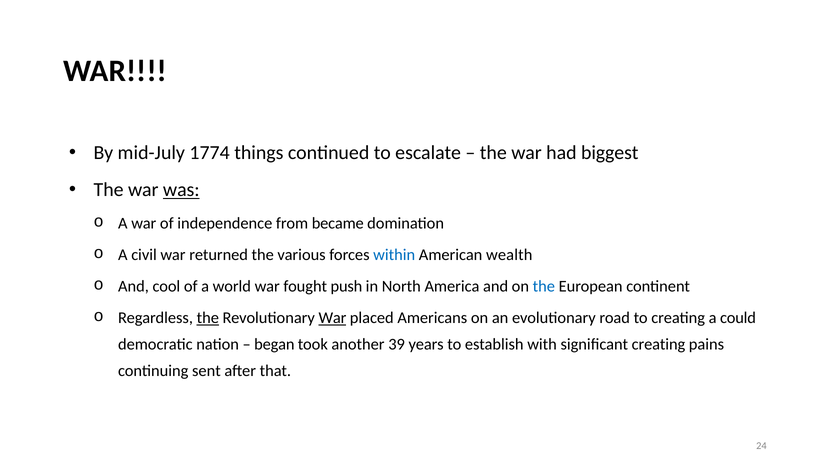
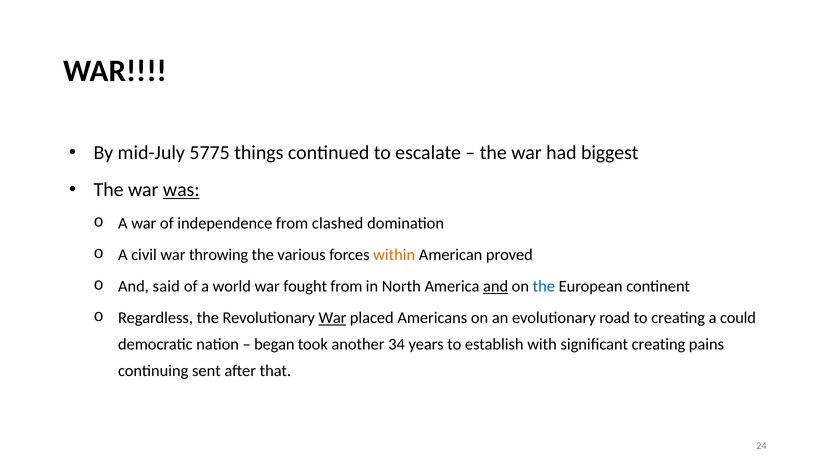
1774: 1774 -> 5775 (210, 153)
became: became -> clashed (338, 223)
returned: returned -> throwing (219, 255)
within colour: blue -> orange (394, 255)
wealth: wealth -> proved (509, 255)
cool: cool -> said (166, 286)
fought push: push -> from (346, 286)
and underline: none -> present (496, 286)
the underline: present -> none (208, 318)
39: 39 -> 34 (397, 344)
